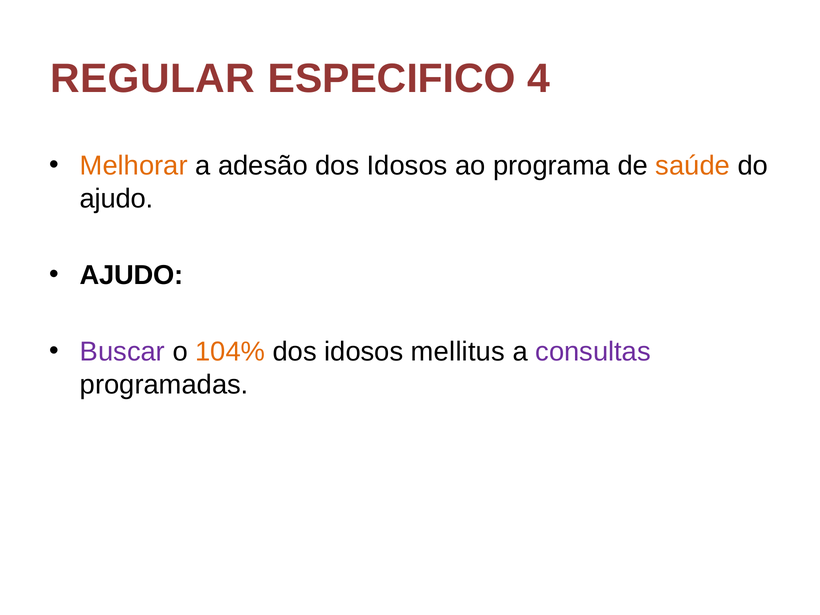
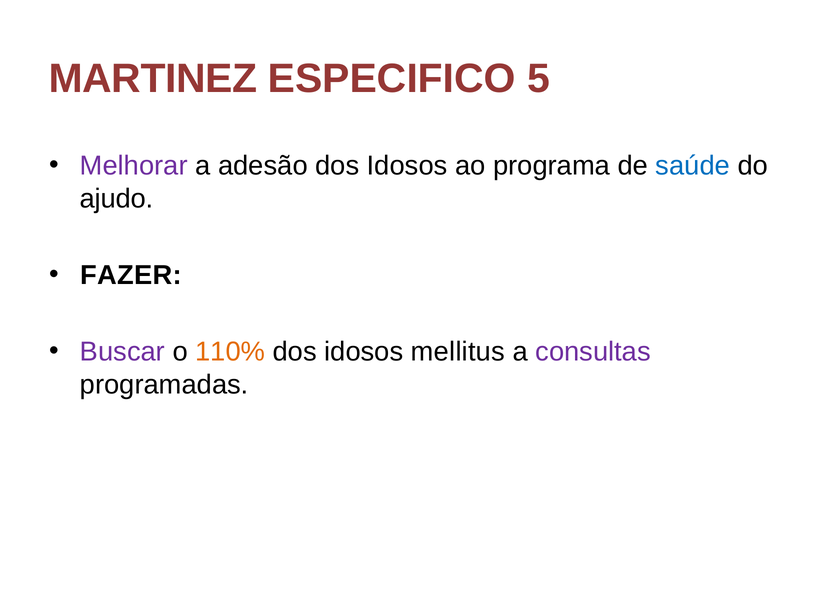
REGULAR: REGULAR -> MARTINEZ (153, 79)
4: 4 -> 5 (539, 79)
Melhorar colour: orange -> purple (134, 166)
saúde colour: orange -> blue (693, 166)
AJUDO: AJUDO -> FAZER (131, 275)
104%: 104% -> 110% (230, 352)
